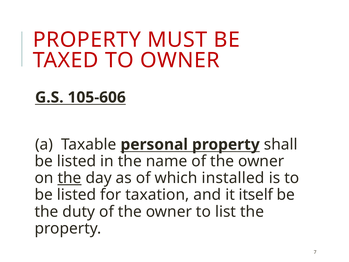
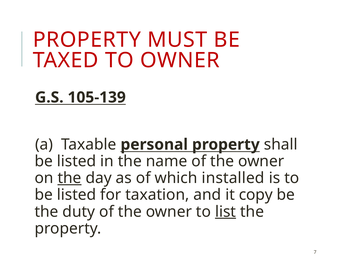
105-606: 105-606 -> 105-139 (97, 97)
itself: itself -> copy (256, 195)
list underline: none -> present (226, 211)
